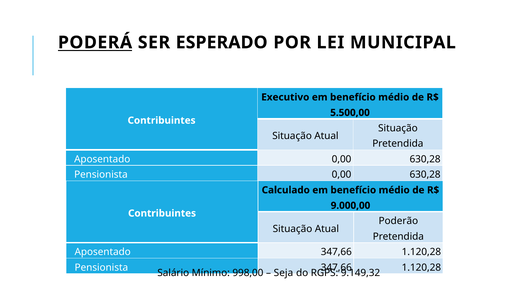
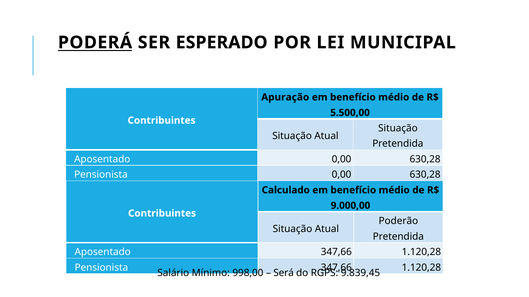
Executivo: Executivo -> Apuração (285, 97)
Seja: Seja -> Será (284, 273)
9.149,32: 9.149,32 -> 9.839,45 (360, 273)
